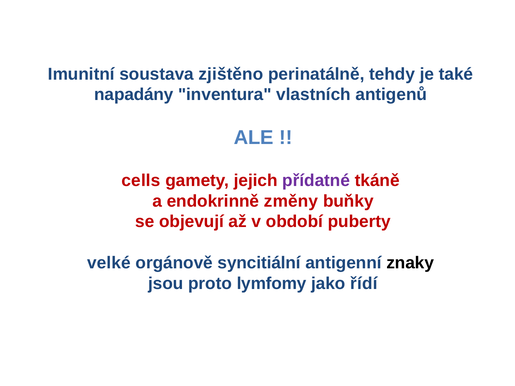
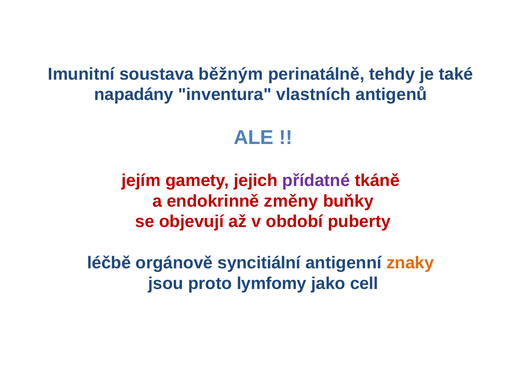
zjištěno: zjištěno -> běžným (231, 74)
cells: cells -> jejím (141, 181)
velké: velké -> léčbě (109, 263)
znaky colour: black -> orange (410, 263)
řídí: řídí -> cell (364, 284)
